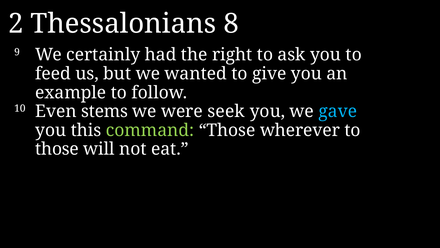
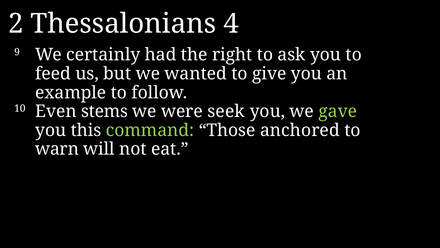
8: 8 -> 4 (231, 24)
gave colour: light blue -> light green (338, 111)
wherever: wherever -> anchored (300, 130)
those: those -> warn (57, 149)
